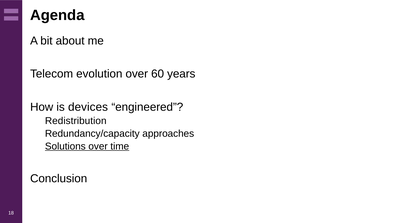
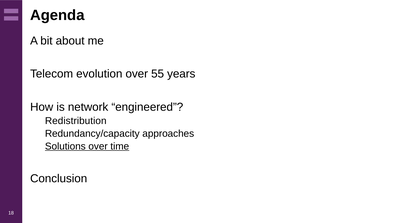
60: 60 -> 55 (158, 74)
devices: devices -> network (88, 107)
